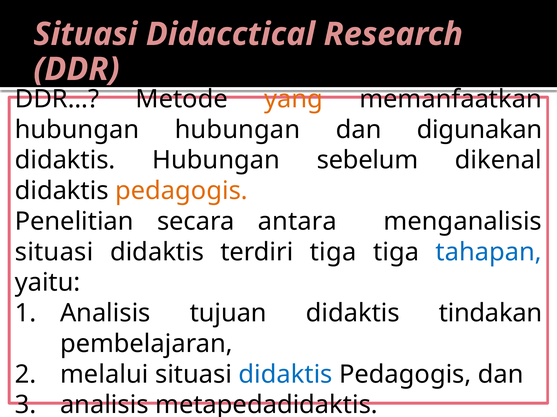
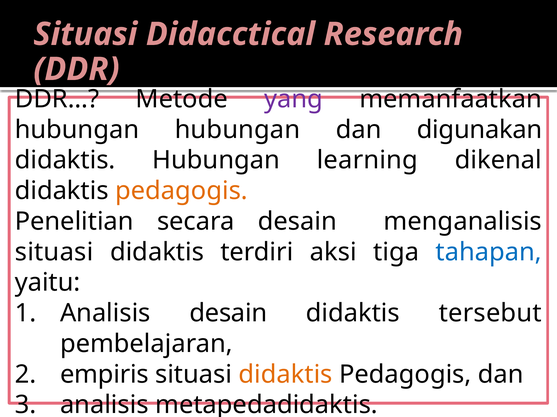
yang colour: orange -> purple (294, 99)
sebelum: sebelum -> learning (367, 160)
secara antara: antara -> desain (297, 222)
terdiri tiga: tiga -> aksi (333, 252)
Analisis tujuan: tujuan -> desain (228, 314)
tindakan: tindakan -> tersebut (490, 314)
melalui: melalui -> empiris (104, 375)
didaktis colour: blue -> orange (286, 375)
